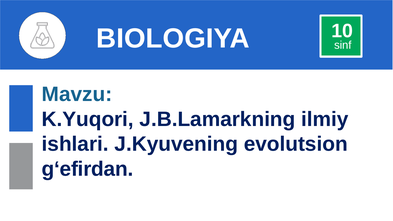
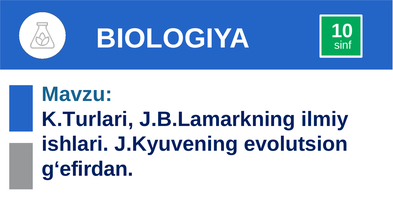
K.Yuqori: K.Yuqori -> K.Turlari (88, 119)
